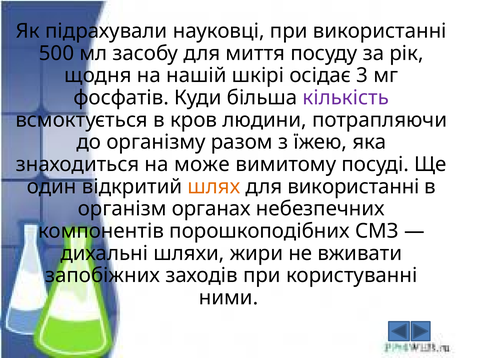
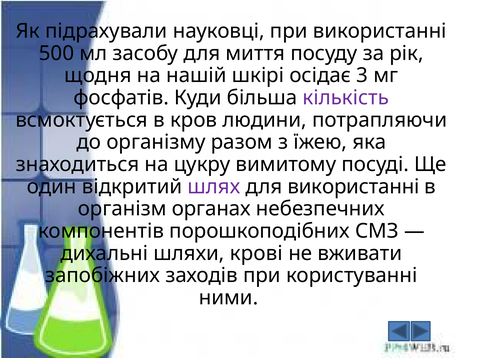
може: може -> цукру (202, 164)
шлях colour: orange -> purple (214, 186)
жири: жири -> крові (256, 253)
